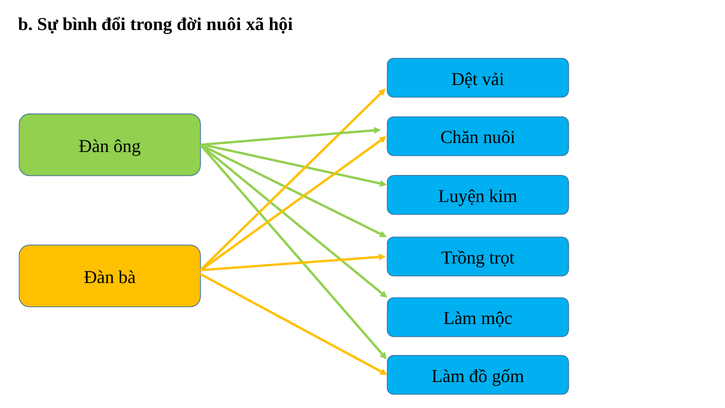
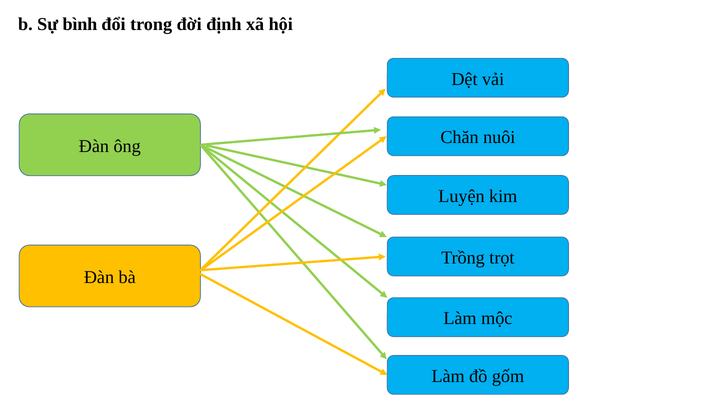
đời nuôi: nuôi -> định (224, 24)
